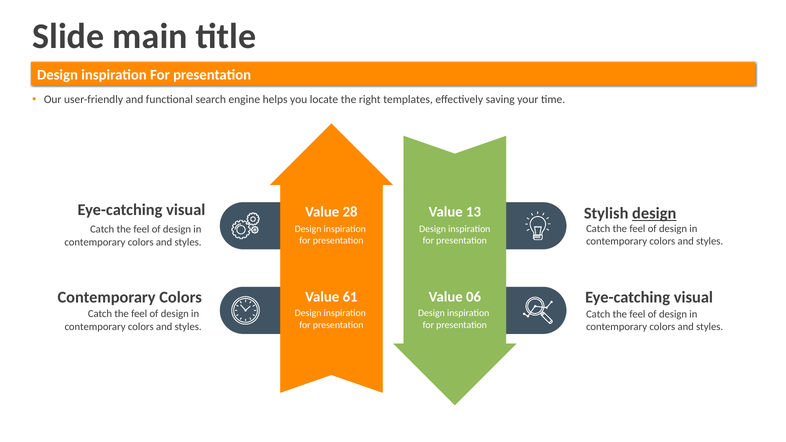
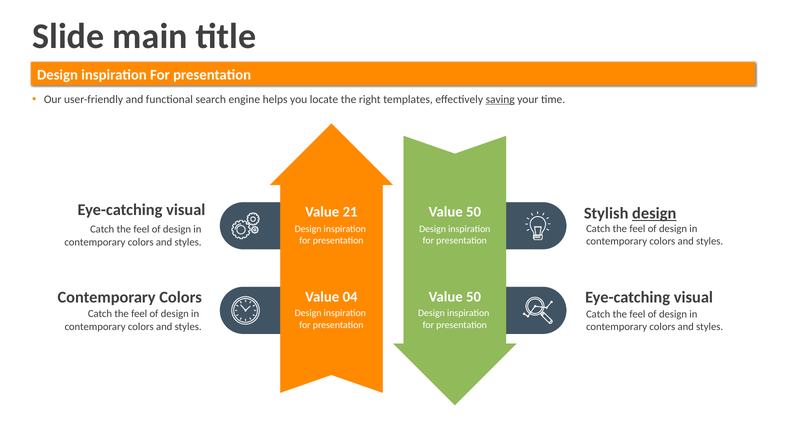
saving underline: none -> present (500, 99)
28: 28 -> 21 (350, 212)
13: 13 -> 50 (474, 212)
61: 61 -> 04 (350, 297)
06: 06 -> 50 (474, 297)
